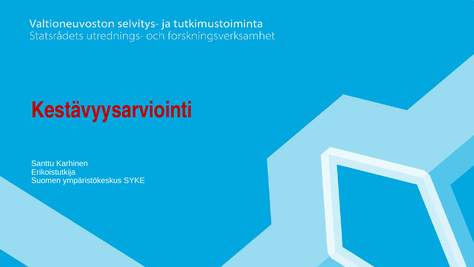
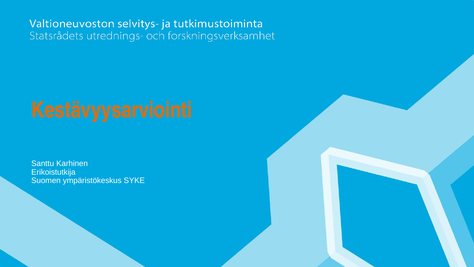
Kestävyysarviointi colour: red -> orange (112, 110)
